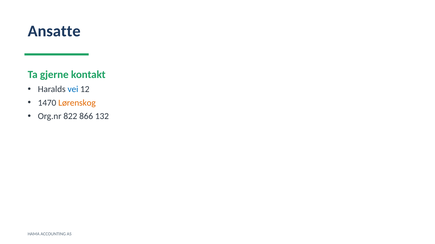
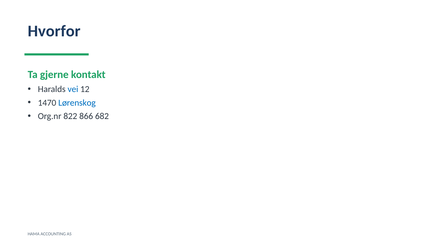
Ansatte: Ansatte -> Hvorfor (54, 31)
Lørenskog colour: orange -> blue (77, 103)
132: 132 -> 682 (102, 117)
